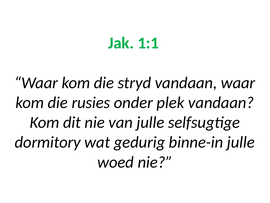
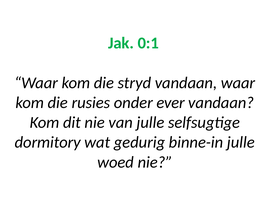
1:1: 1:1 -> 0:1 (148, 43)
plek: plek -> ever (171, 102)
